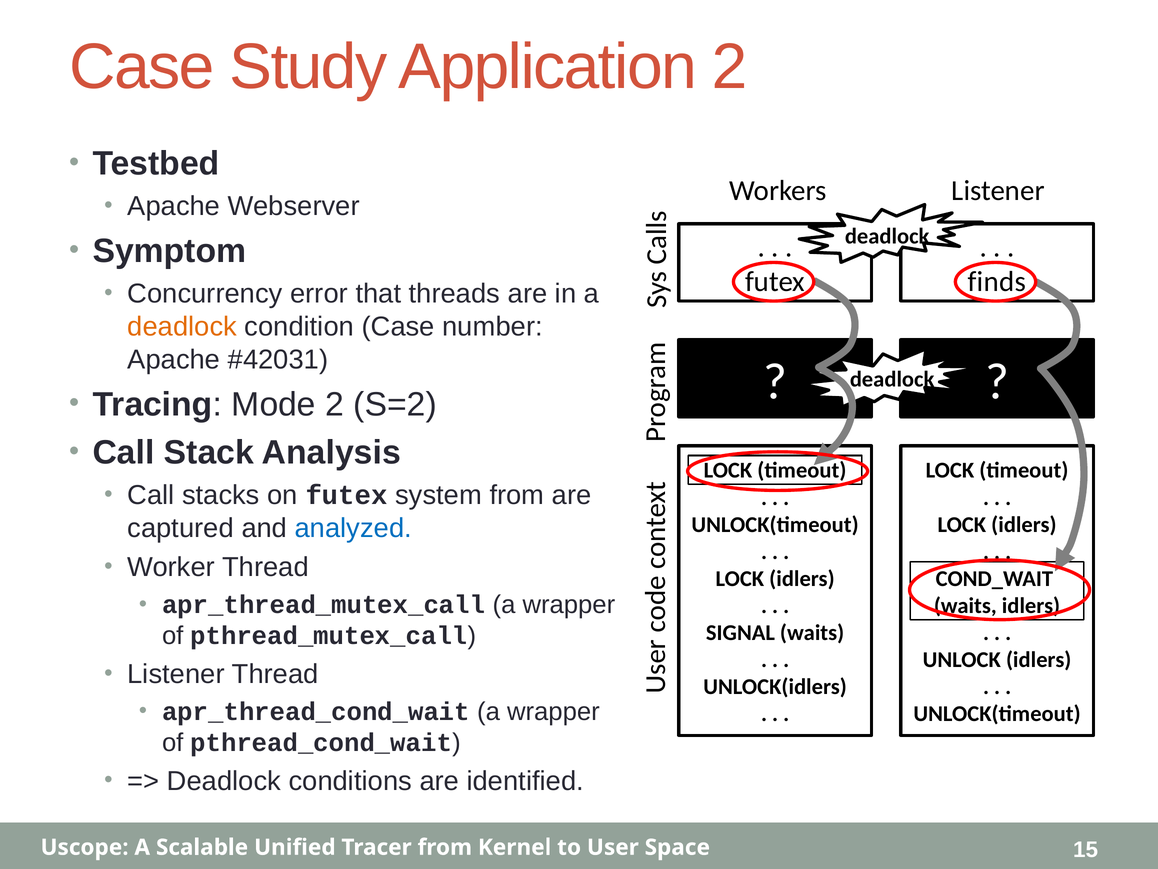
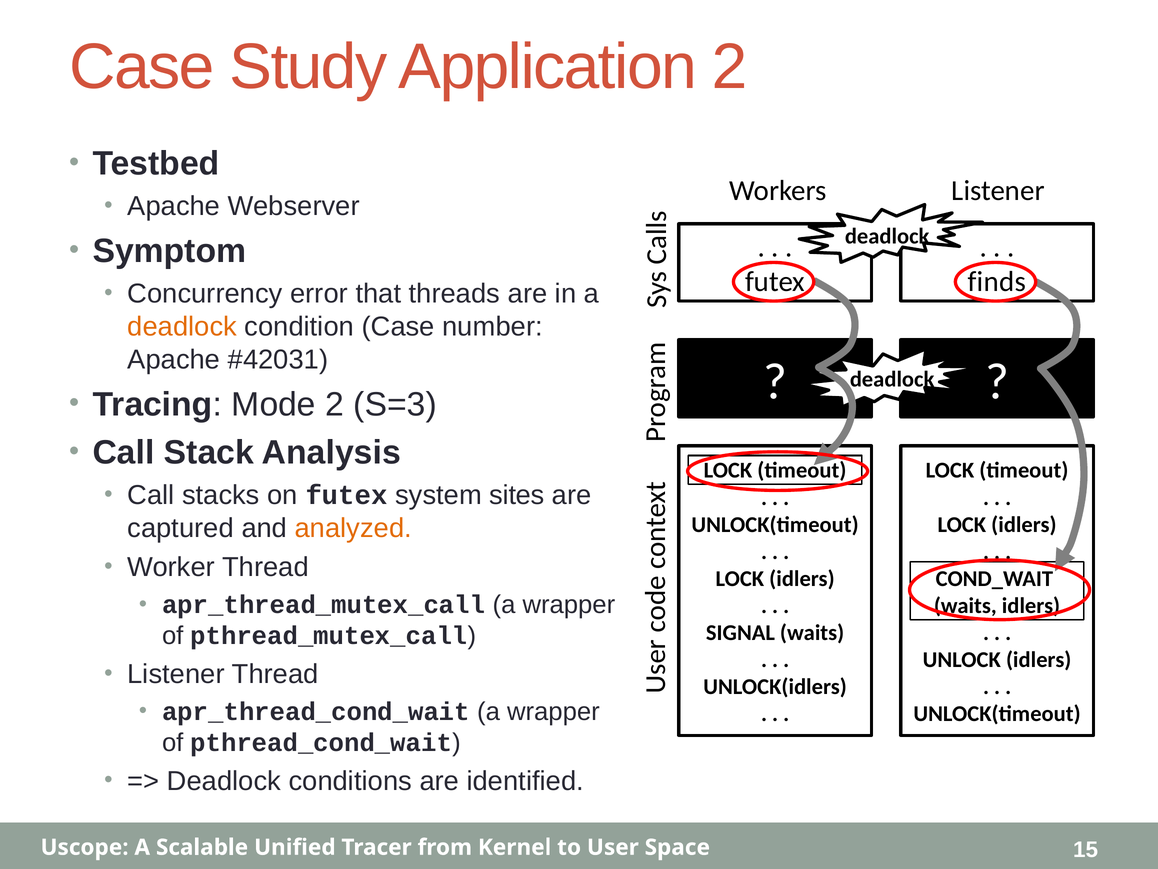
S=2: S=2 -> S=3 (395, 404)
system from: from -> sites (517, 495)
analyzed colour: blue -> orange (353, 528)
